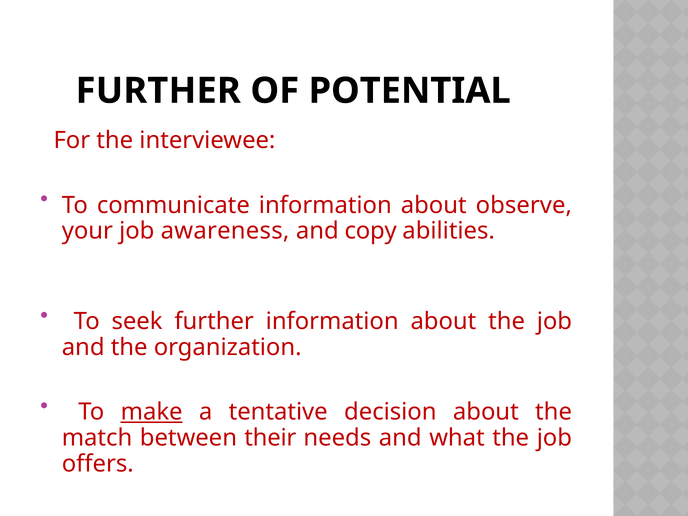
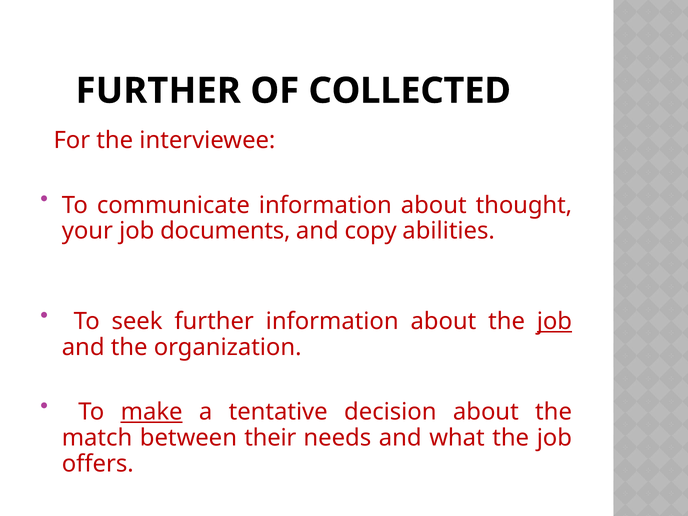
POTENTIAL: POTENTIAL -> COLLECTED (410, 91)
observe: observe -> thought (524, 205)
awareness: awareness -> documents (225, 231)
job underline: none -> present (554, 322)
